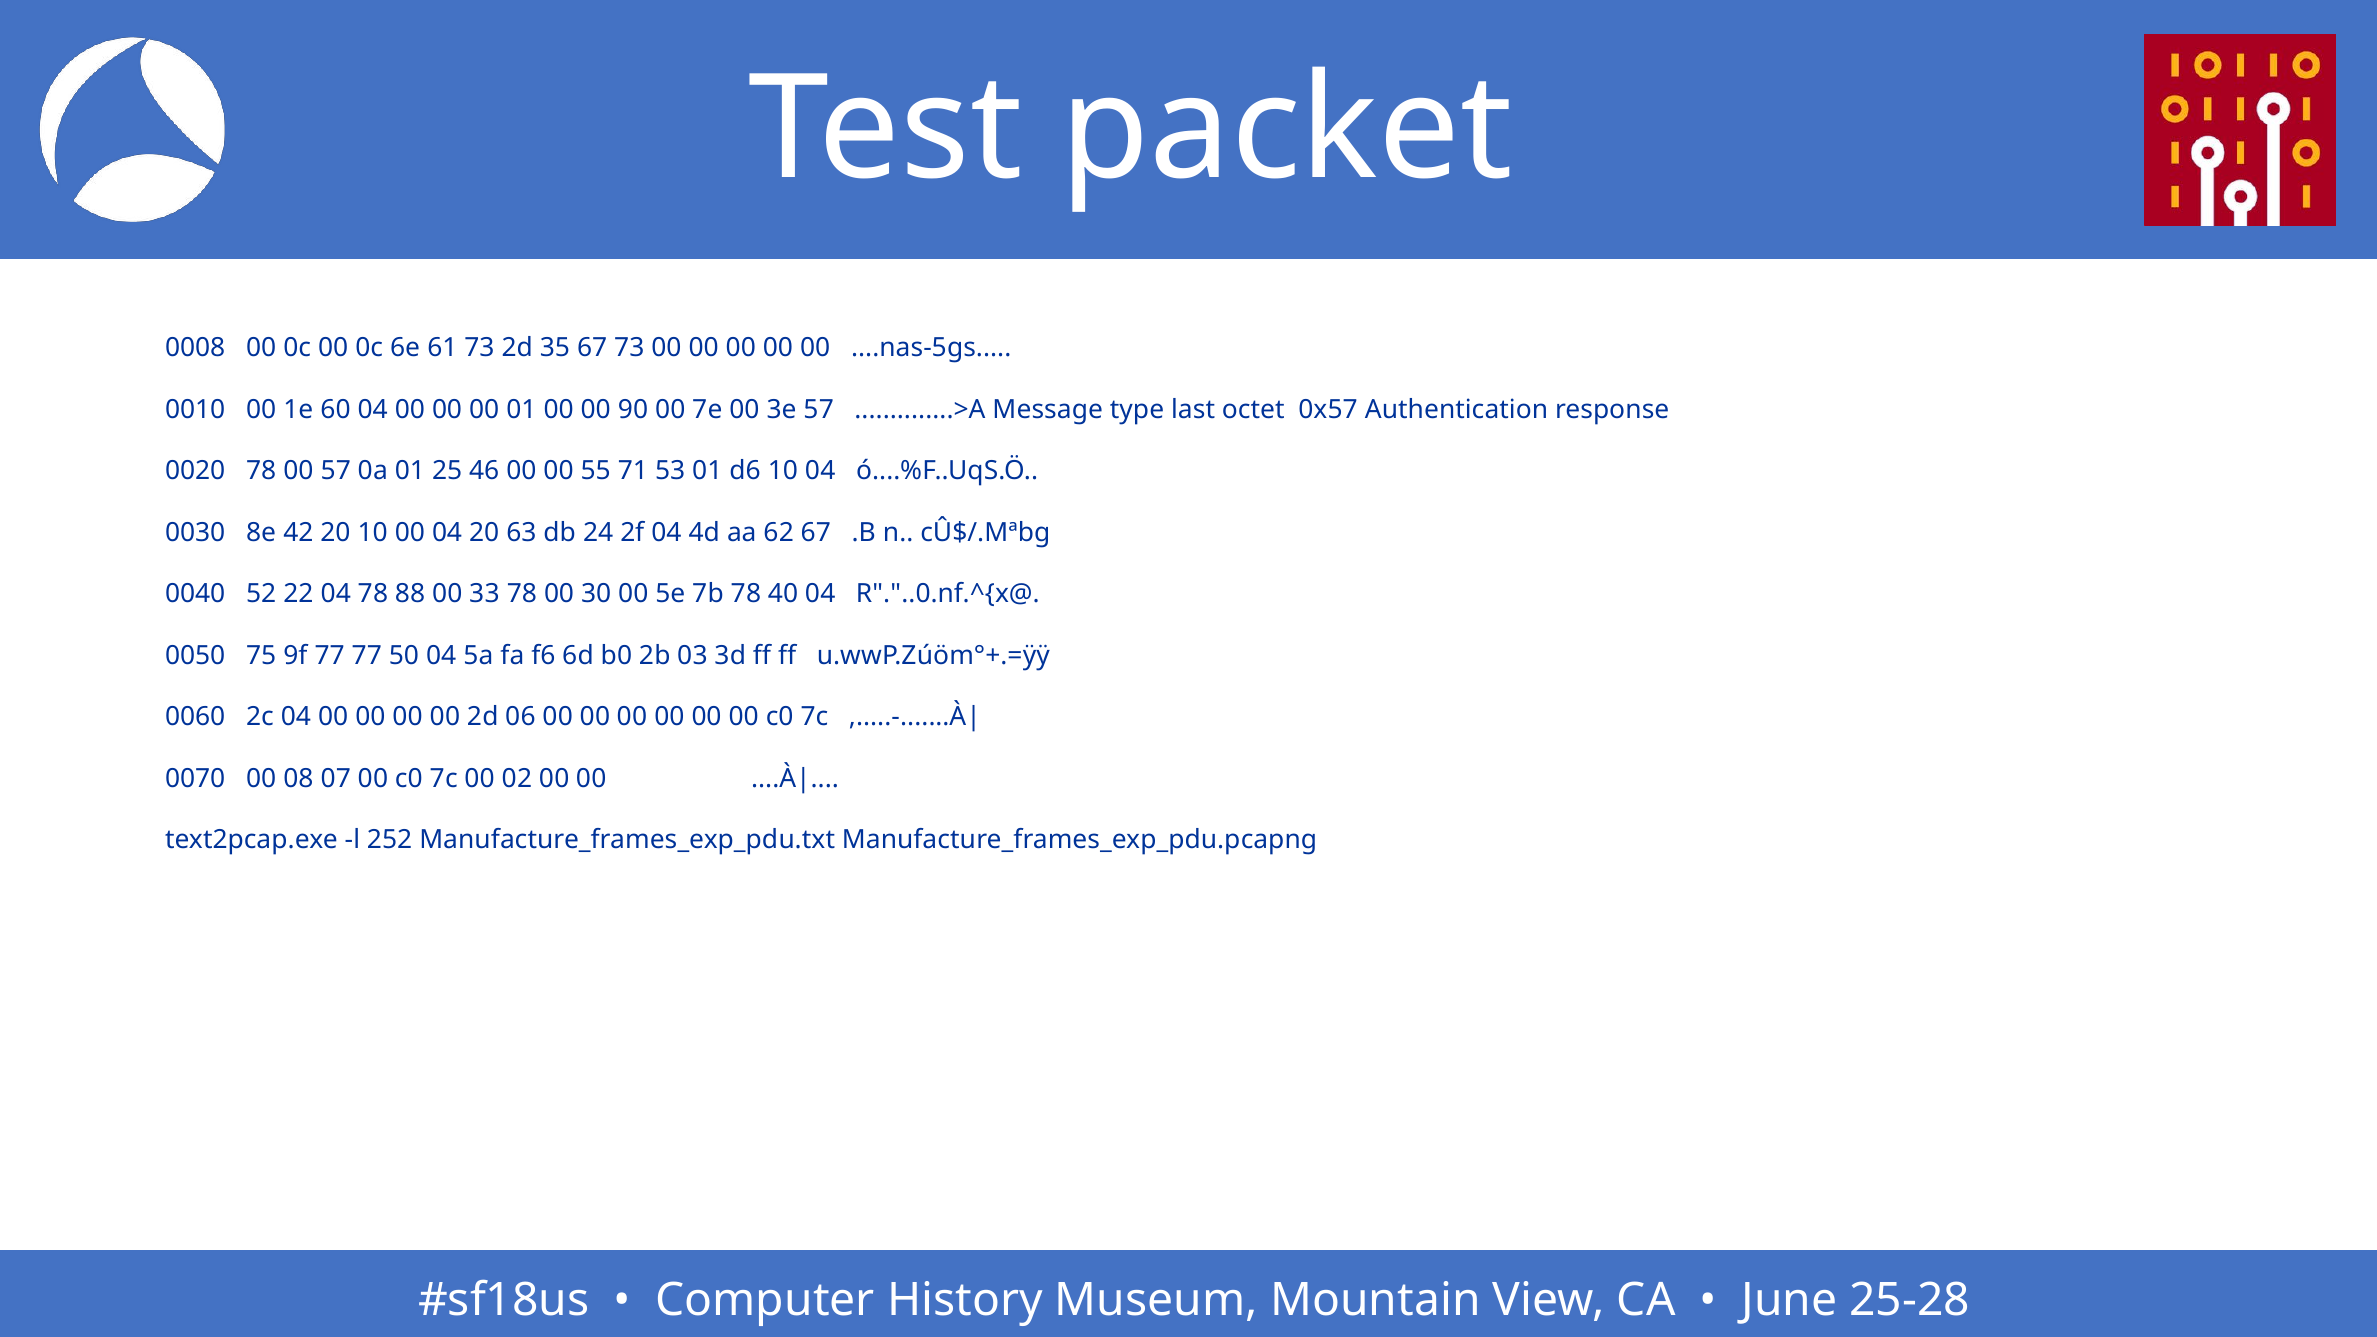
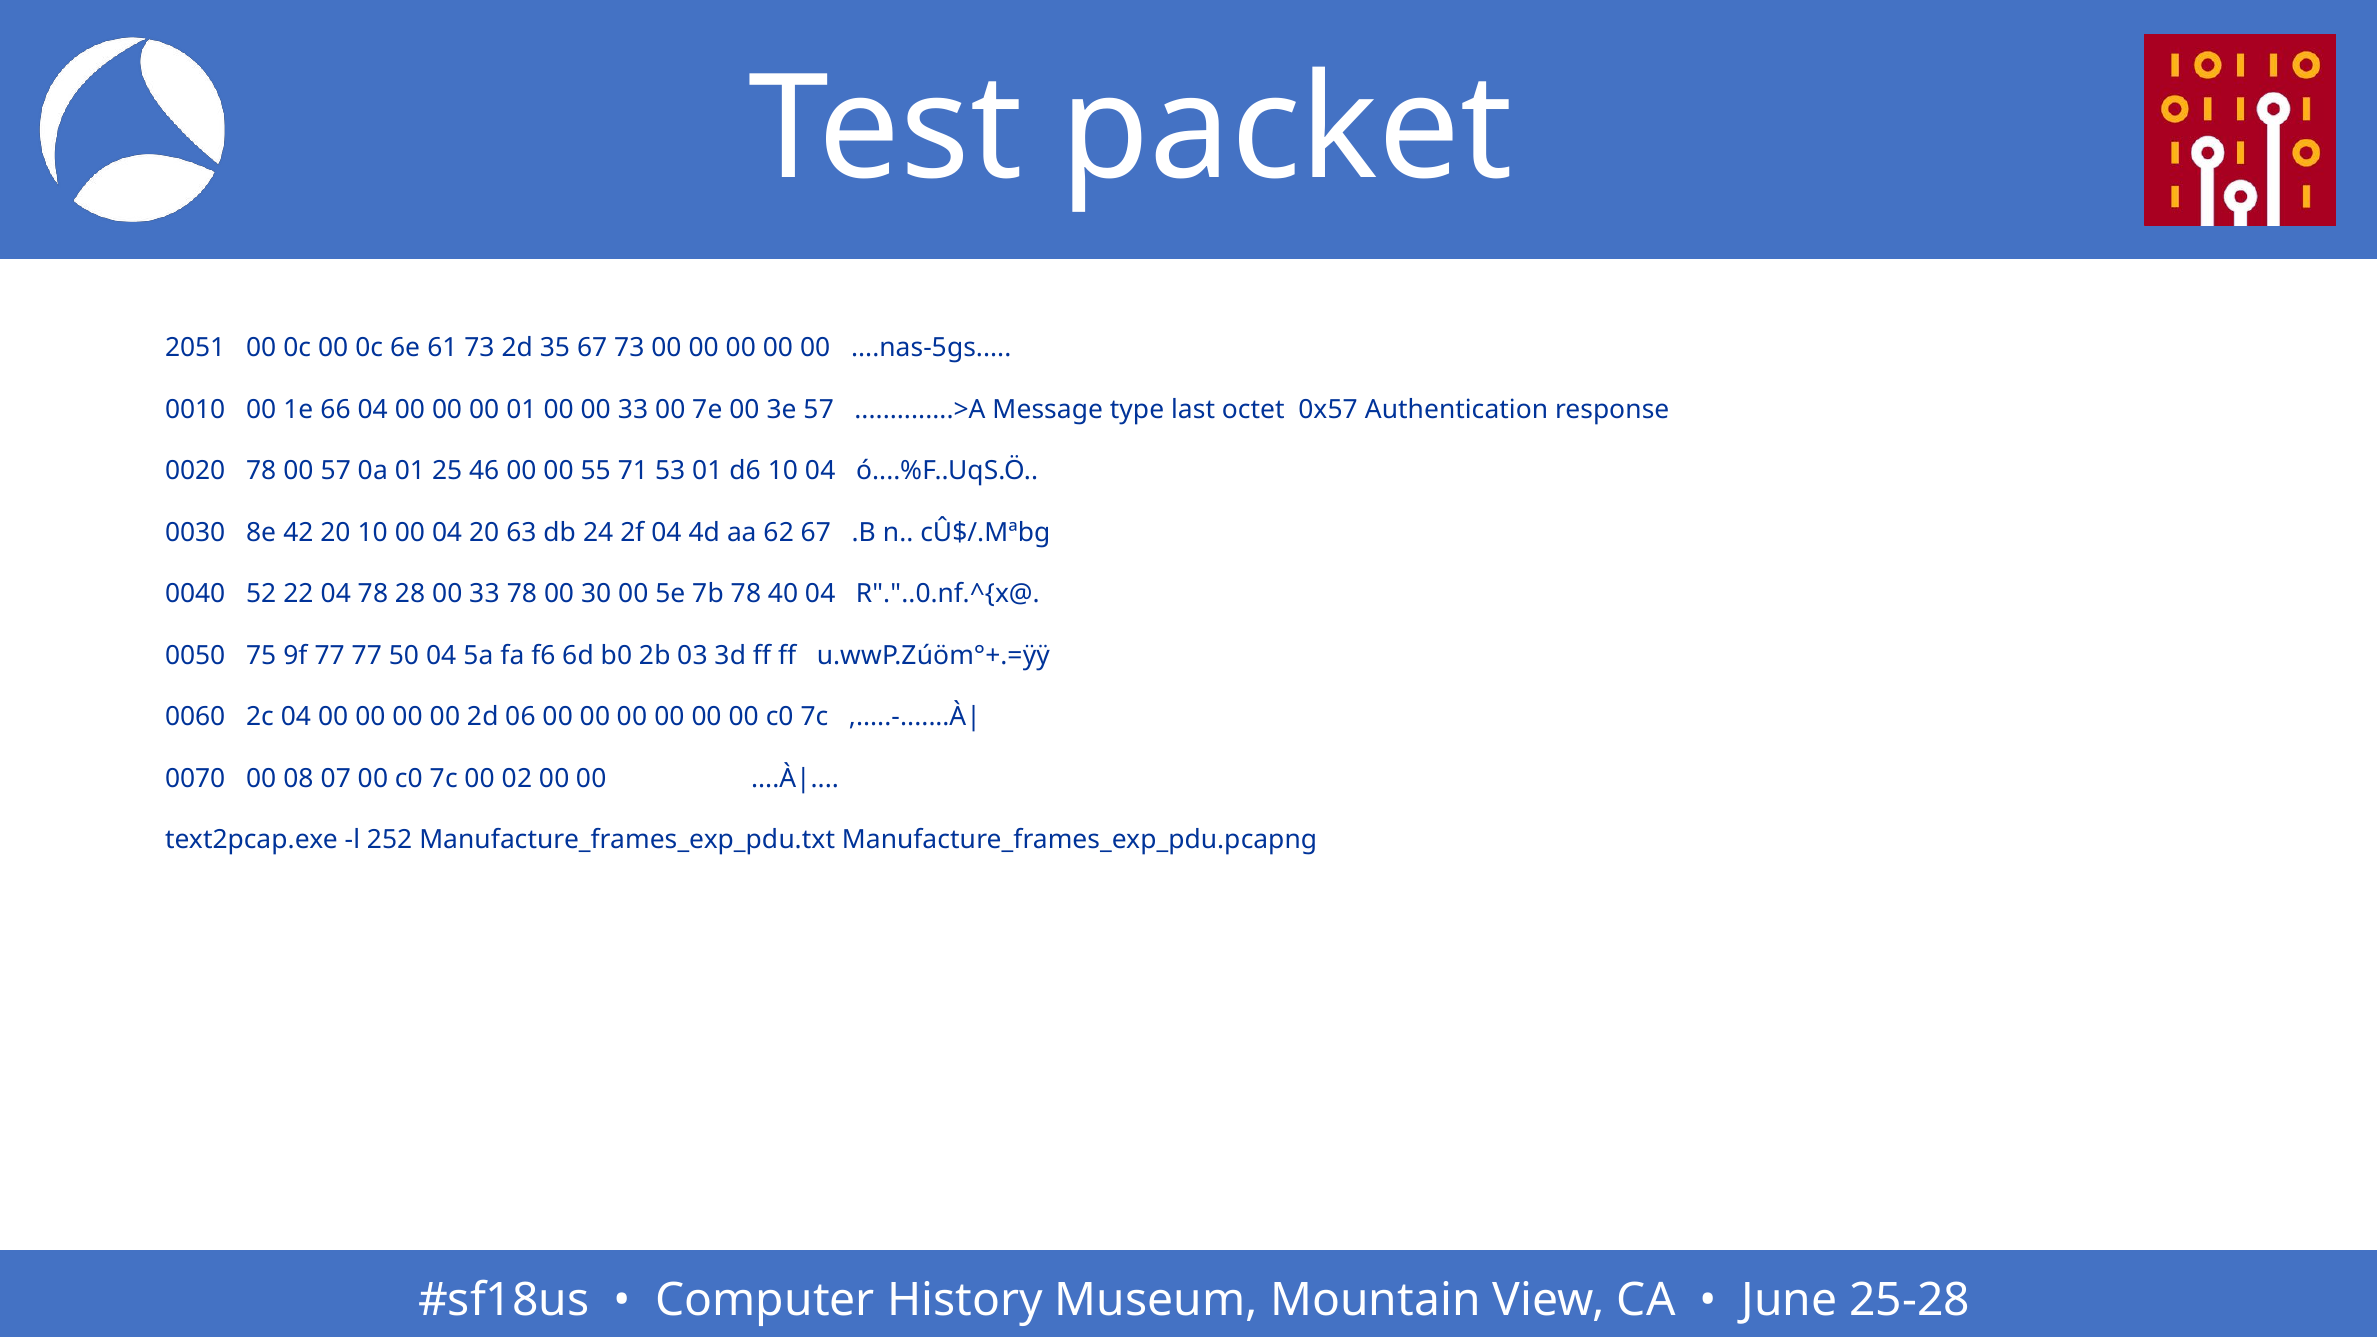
0008: 0008 -> 2051 (195, 348)
60: 60 -> 66 (336, 410)
00 00 90: 90 -> 33 (633, 410)
88: 88 -> 28 (410, 594)
